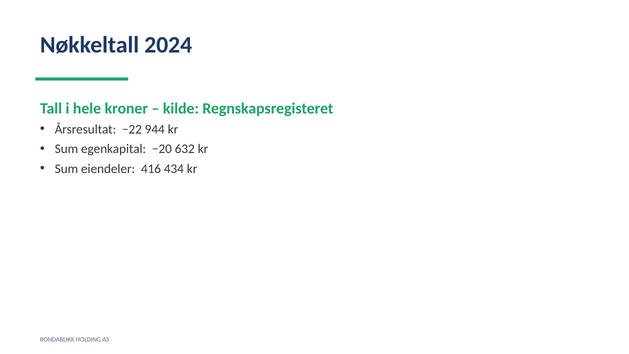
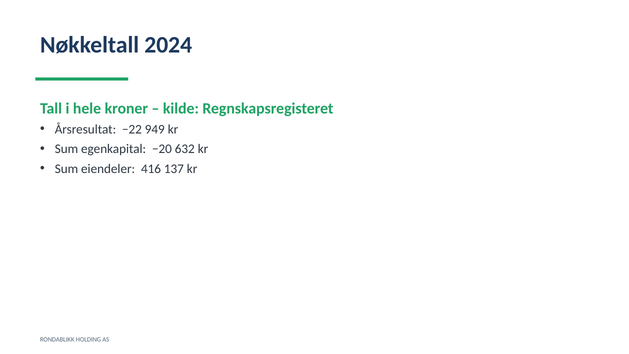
944: 944 -> 949 (155, 129)
434: 434 -> 137 (174, 169)
